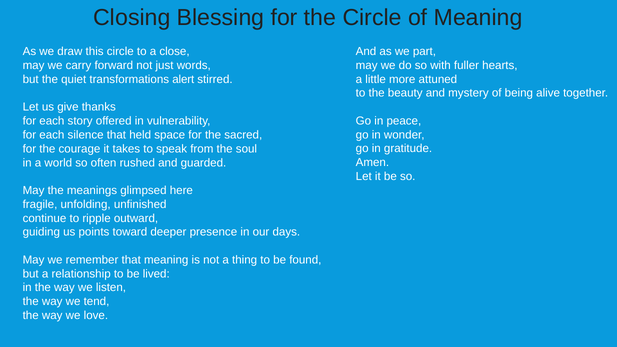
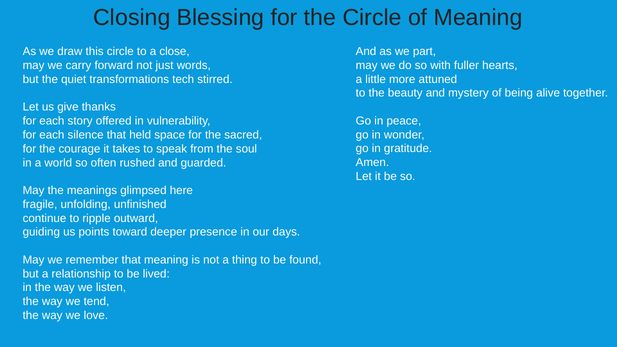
alert: alert -> tech (183, 79)
